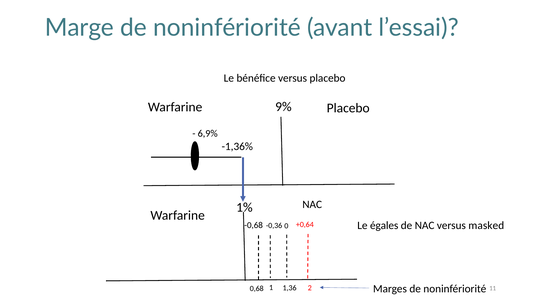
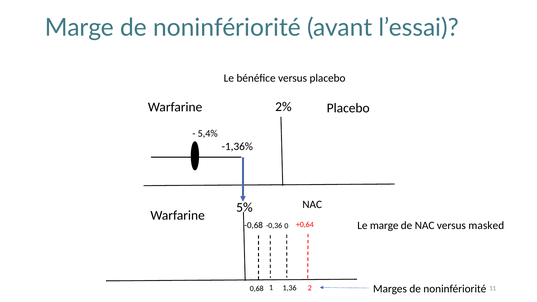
9%: 9% -> 2% (283, 107)
6,9%: 6,9% -> 5,4% (208, 134)
1%: 1% -> 5% (244, 207)
Le égales: égales -> marge (384, 226)
